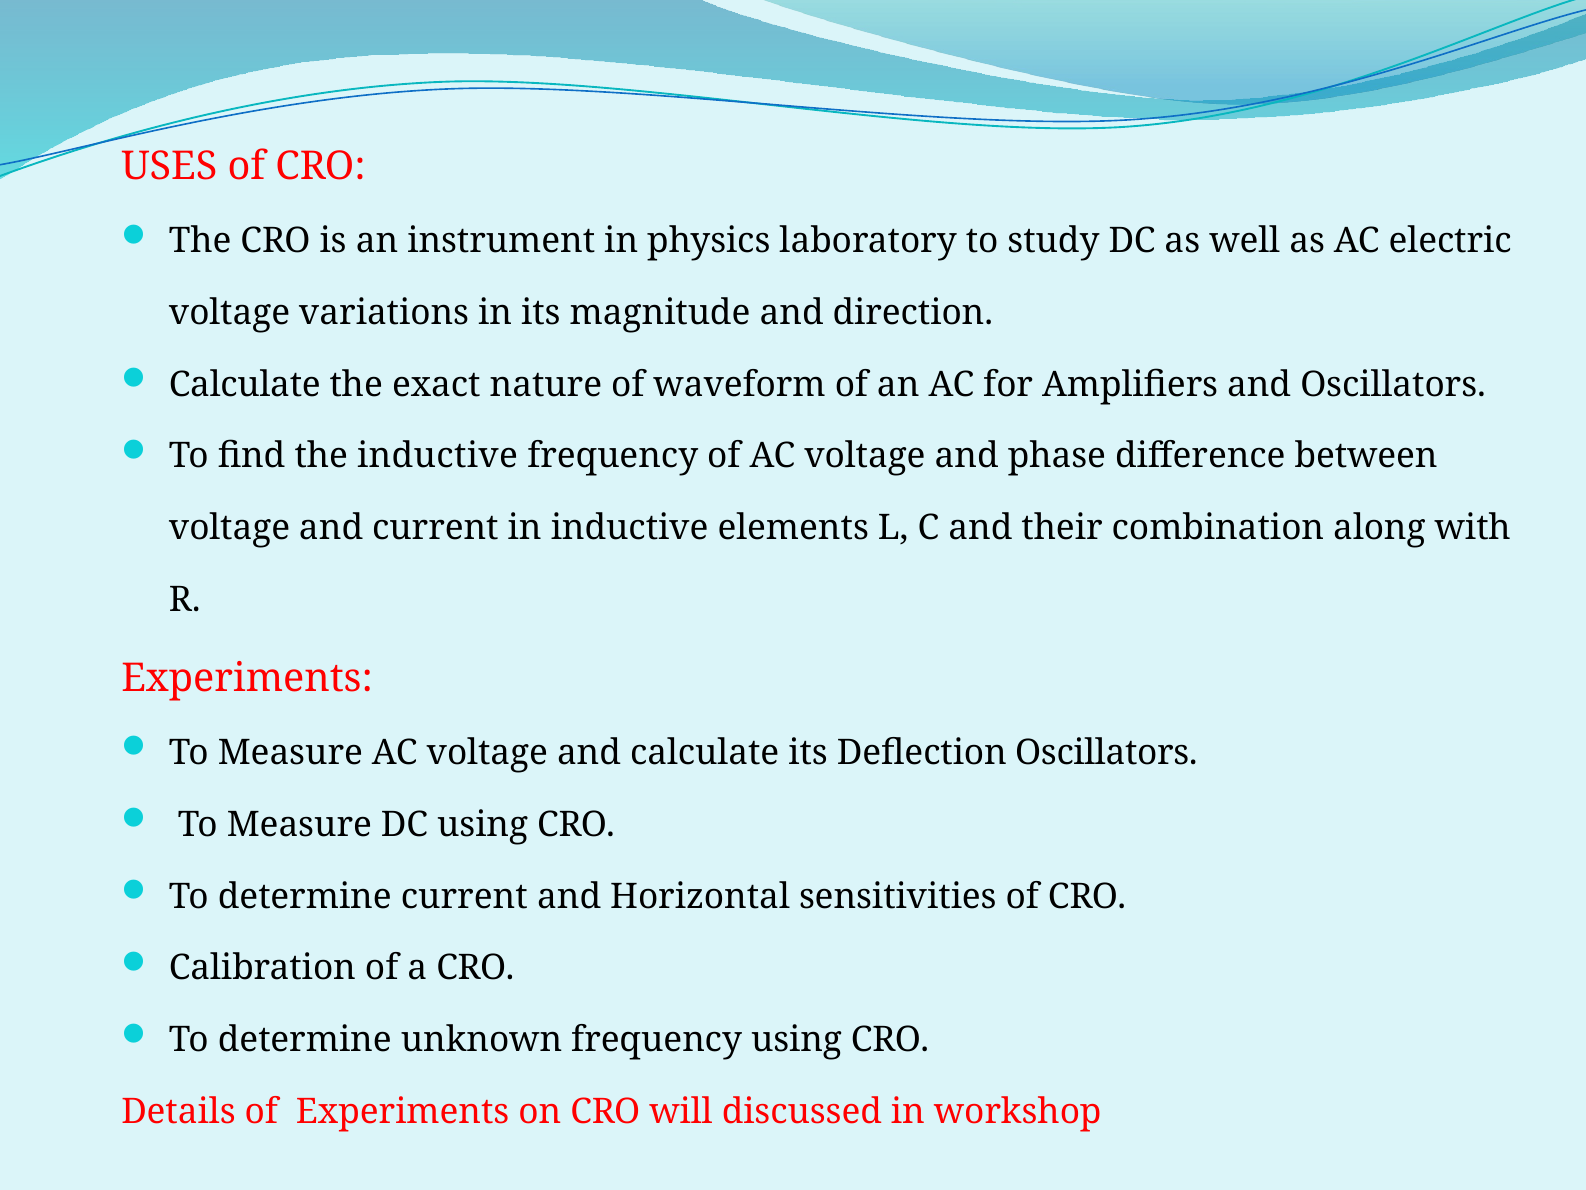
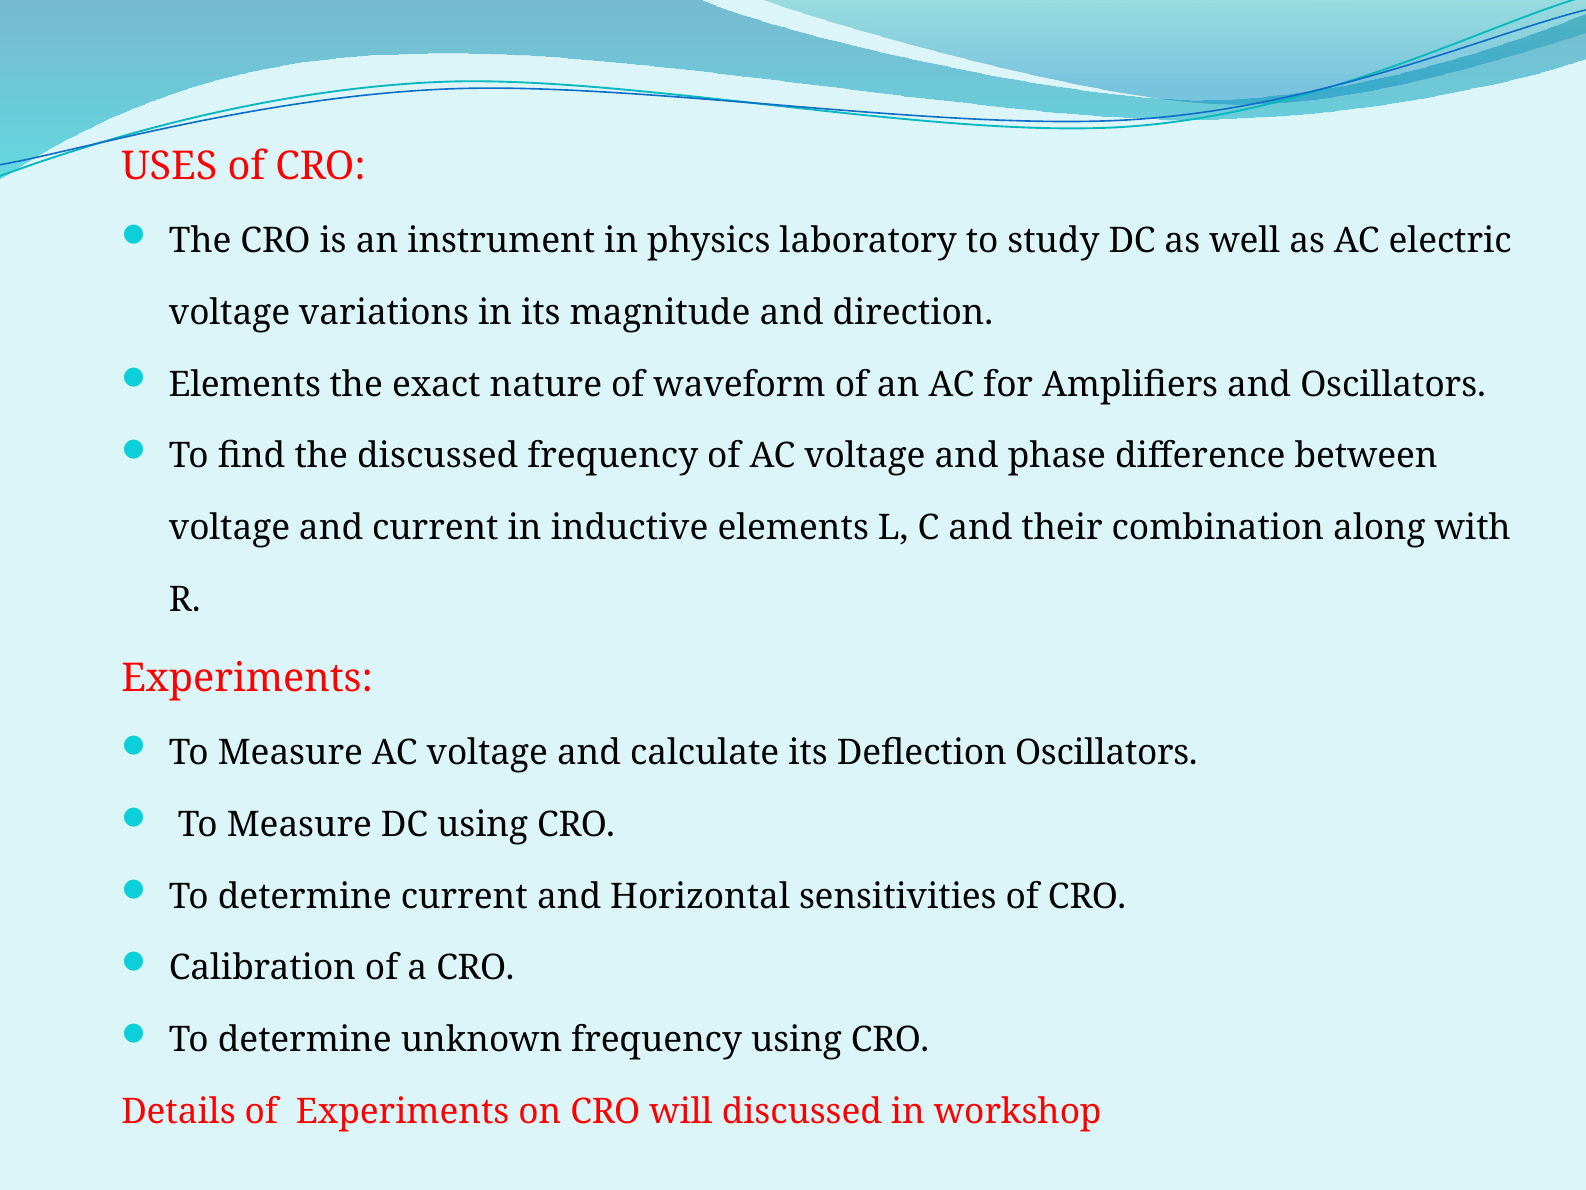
Calculate: Calculate -> Elements (245, 384)
the inductive: inductive -> discussed (438, 456)
